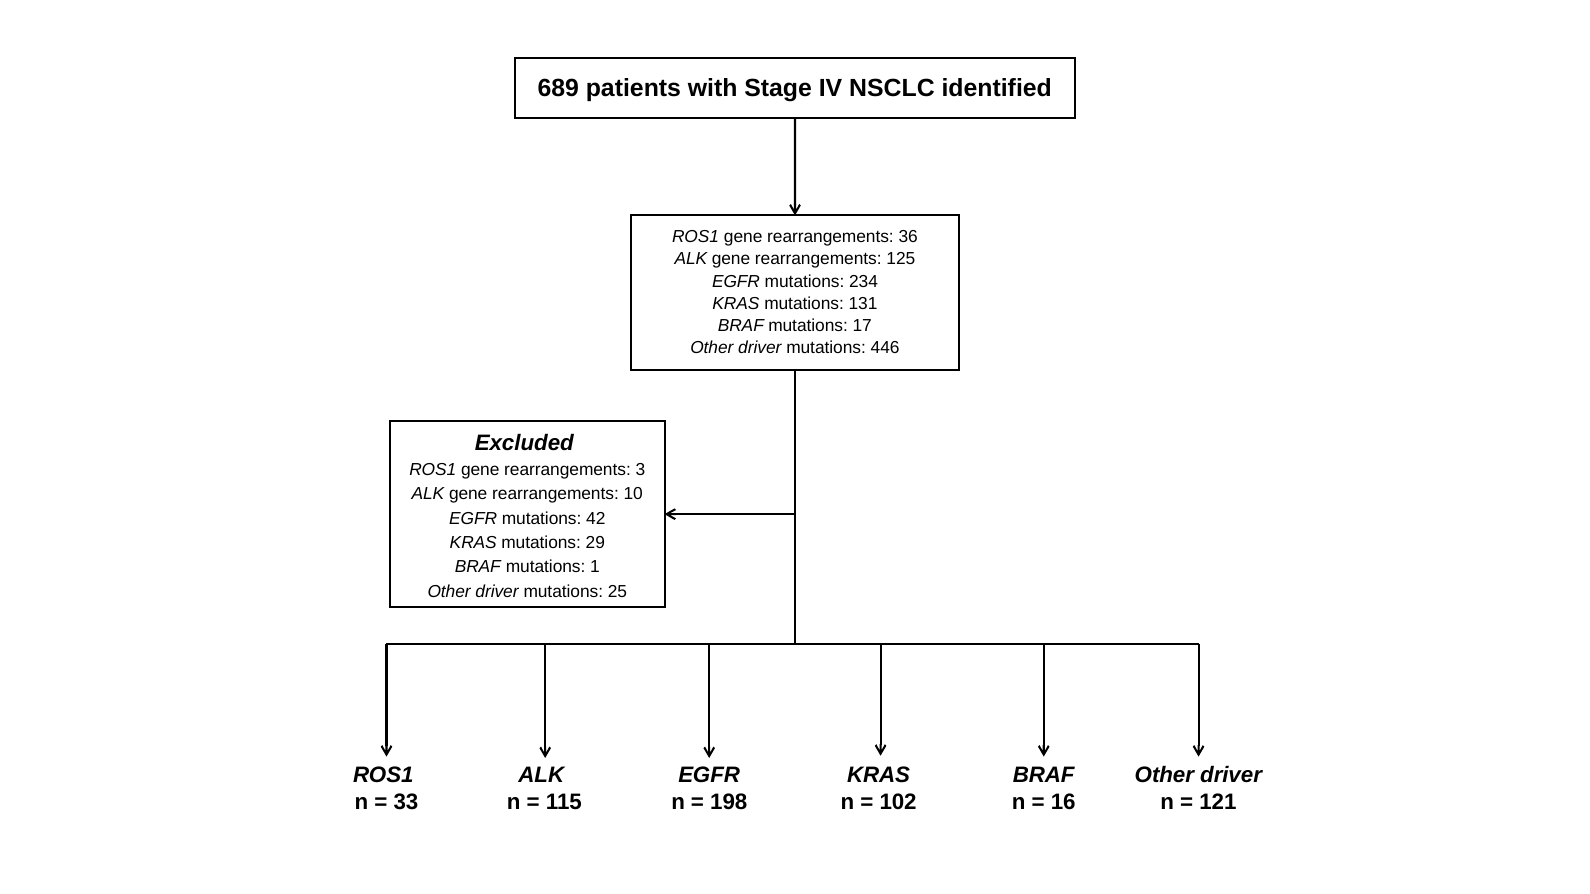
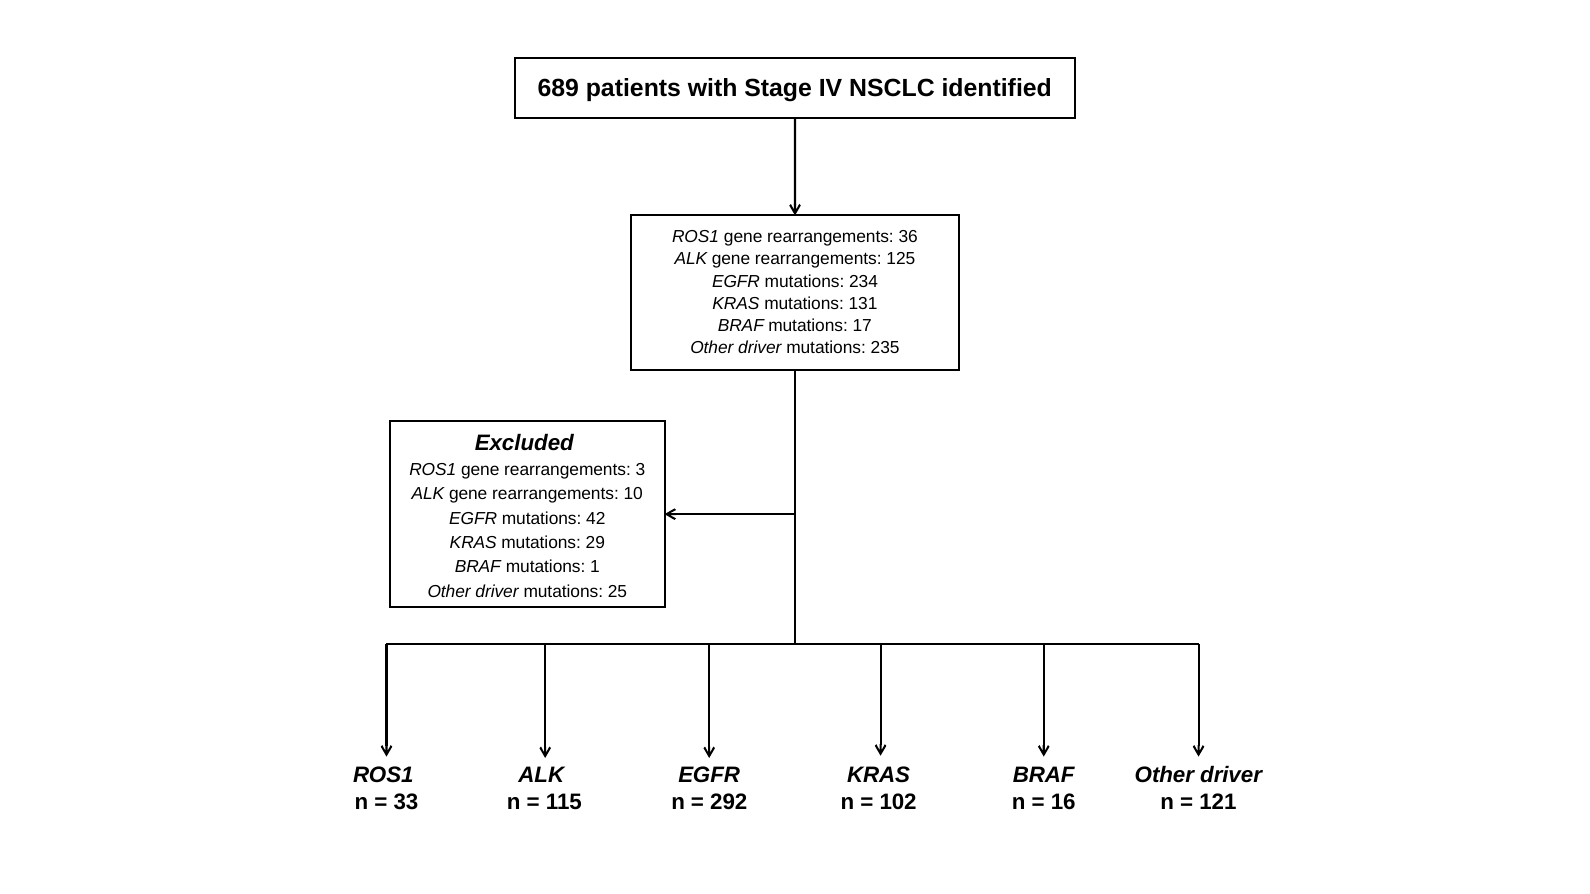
446: 446 -> 235 (885, 348)
198: 198 -> 292 (729, 802)
